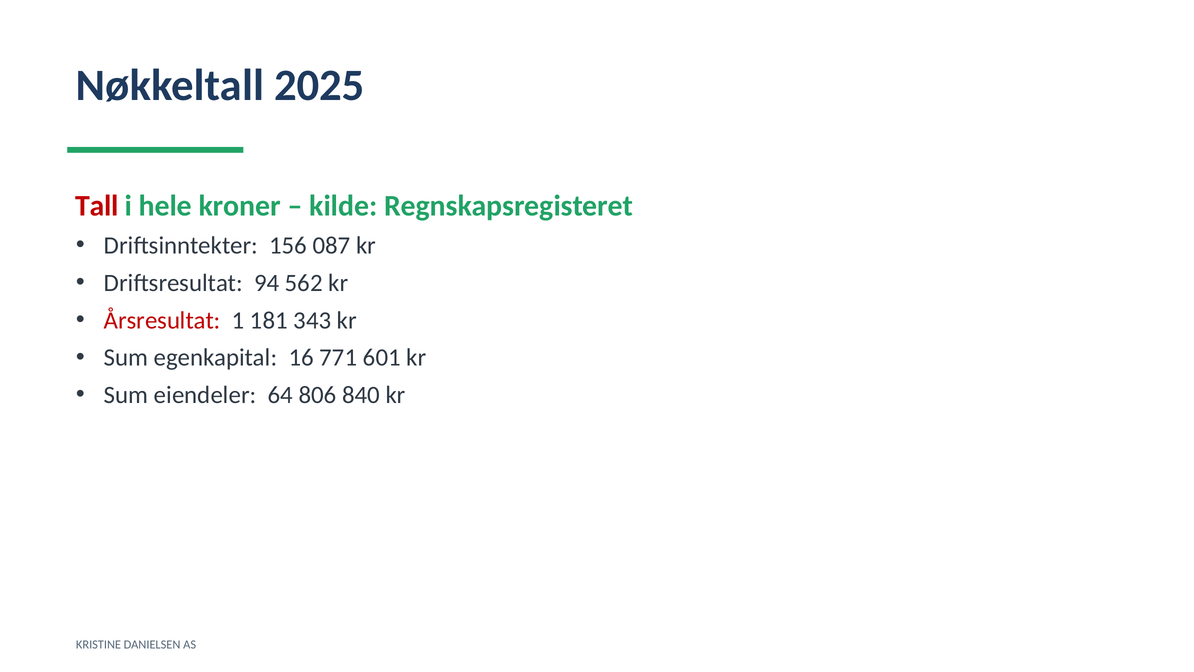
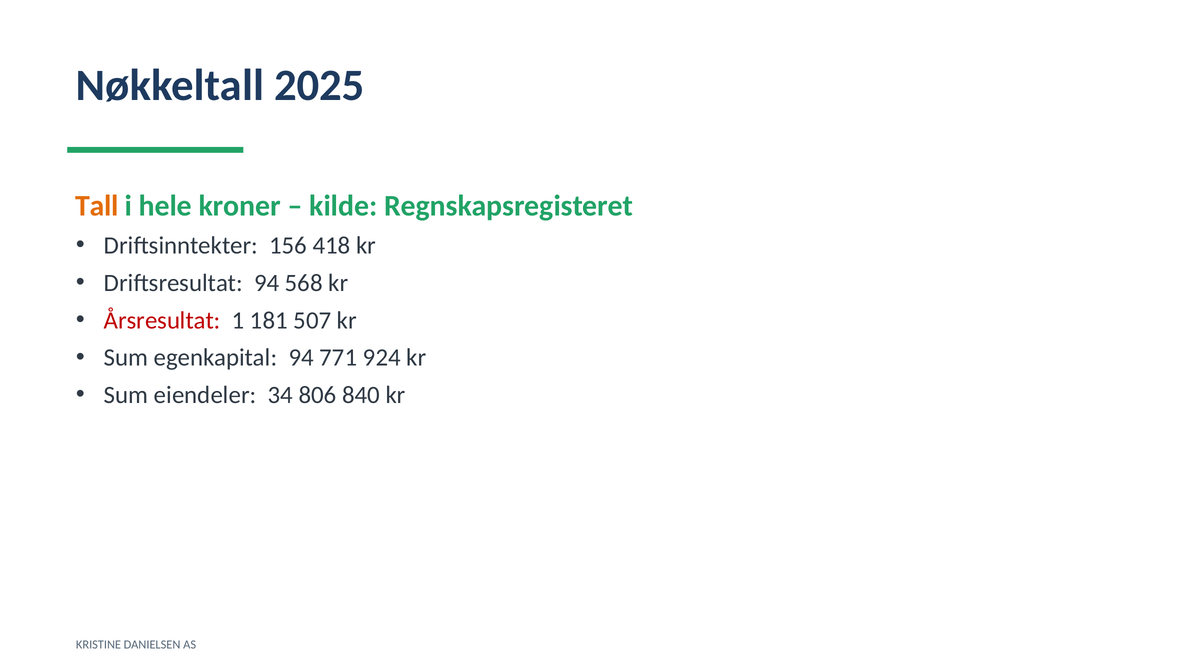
Tall colour: red -> orange (97, 206)
087: 087 -> 418 (332, 246)
562: 562 -> 568 (304, 283)
343: 343 -> 507 (312, 320)
egenkapital 16: 16 -> 94 (301, 358)
601: 601 -> 924 (382, 358)
64: 64 -> 34 (280, 395)
